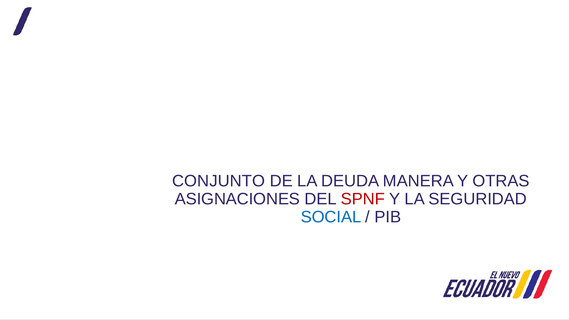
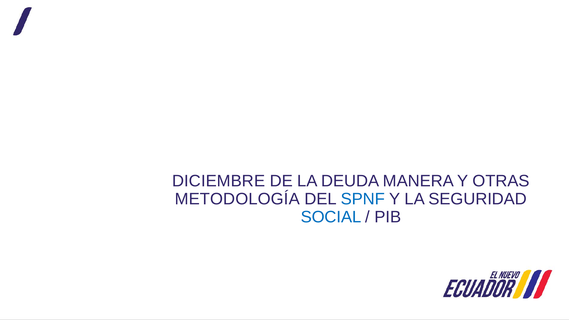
CONJUNTO: CONJUNTO -> DICIEMBRE (219, 181)
ASIGNACIONES: ASIGNACIONES -> METODOLOGÍA (237, 199)
SPNF colour: red -> blue (363, 199)
